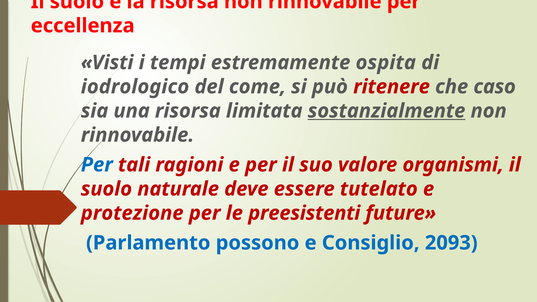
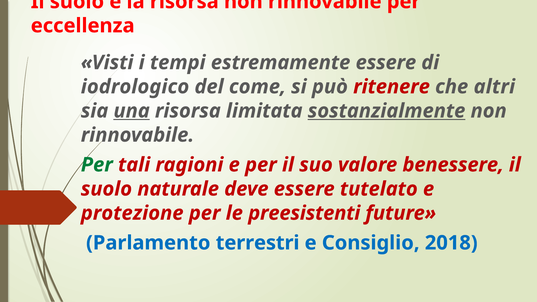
estremamente ospita: ospita -> essere (386, 63)
caso: caso -> altri (494, 87)
una underline: none -> present (132, 111)
Per colour: blue -> green (97, 165)
organismi: organismi -> benessere (453, 165)
possono: possono -> terrestri (258, 243)
2093: 2093 -> 2018 (451, 243)
